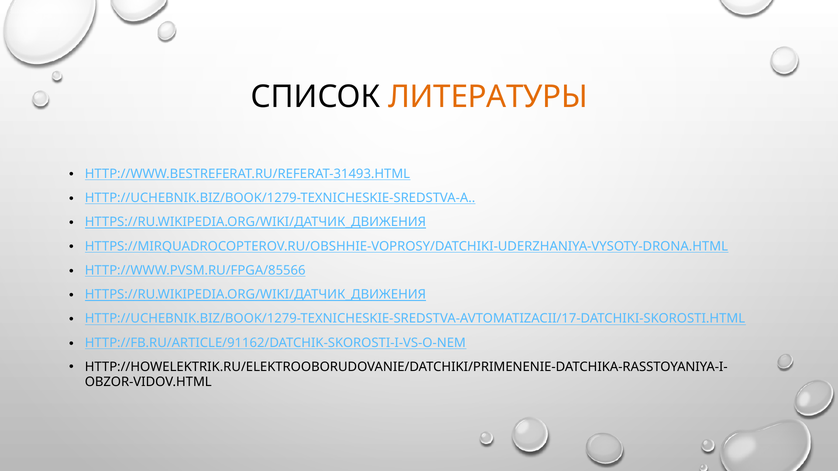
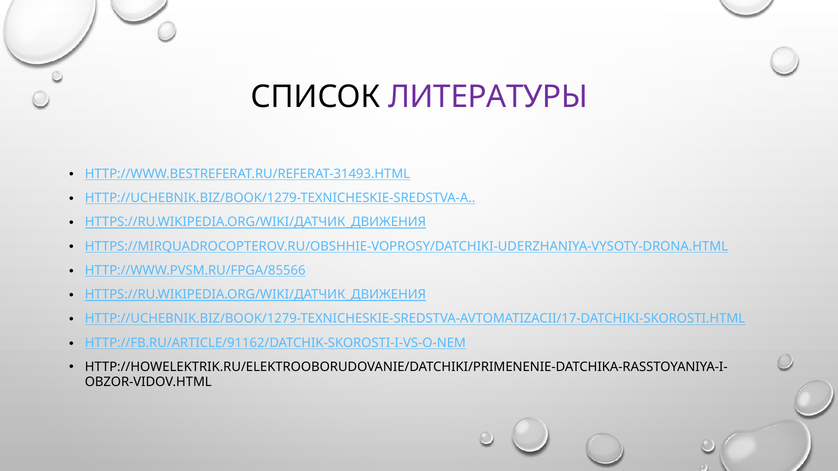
ЛИТЕРАТУРЫ colour: orange -> purple (488, 97)
